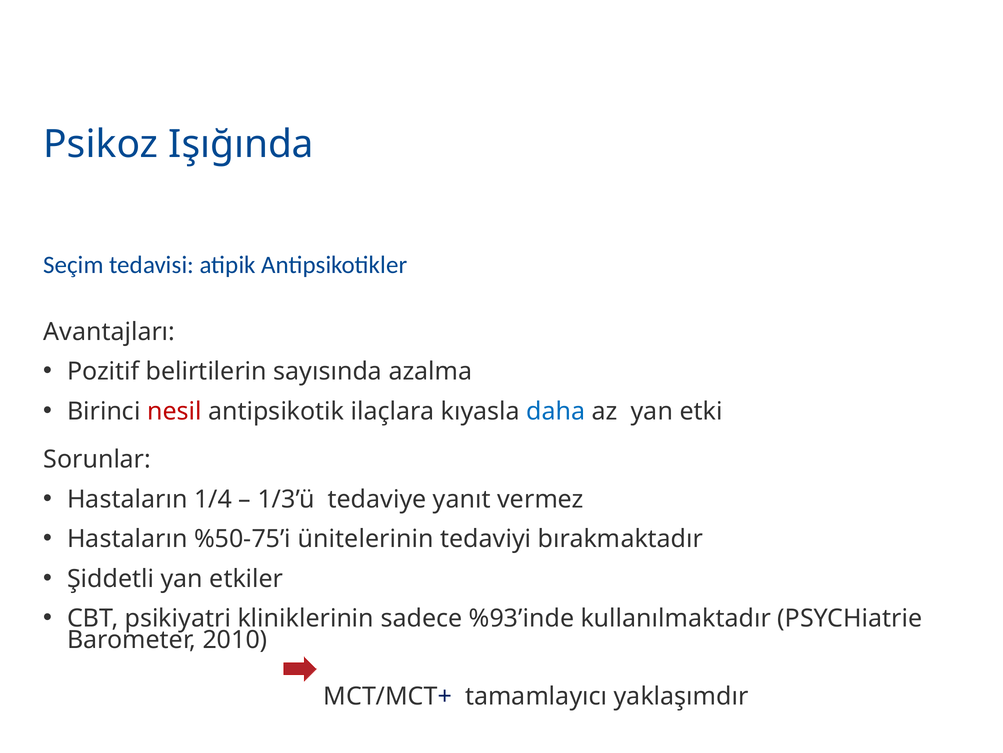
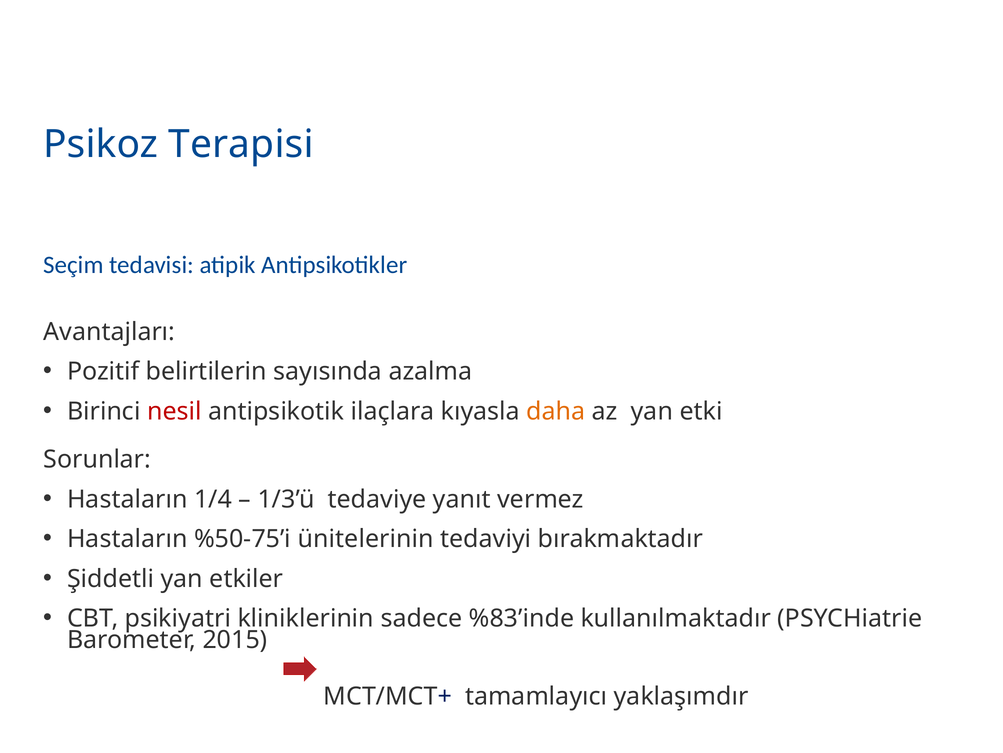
Işığında: Işığında -> Terapisi (241, 144)
daha colour: blue -> orange (556, 411)
%93’inde: %93’inde -> %83’inde (521, 618)
2010: 2010 -> 2015 (235, 639)
